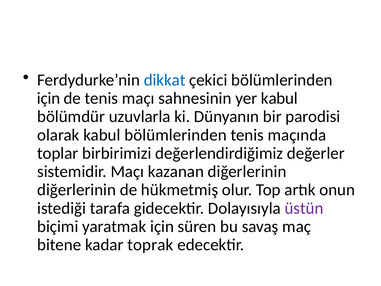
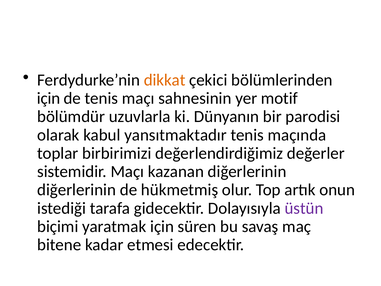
dikkat colour: blue -> orange (165, 80)
yer kabul: kabul -> motif (279, 98)
kabul bölümlerinden: bölümlerinden -> yansıtmaktadır (176, 135)
toprak: toprak -> etmesi (150, 245)
